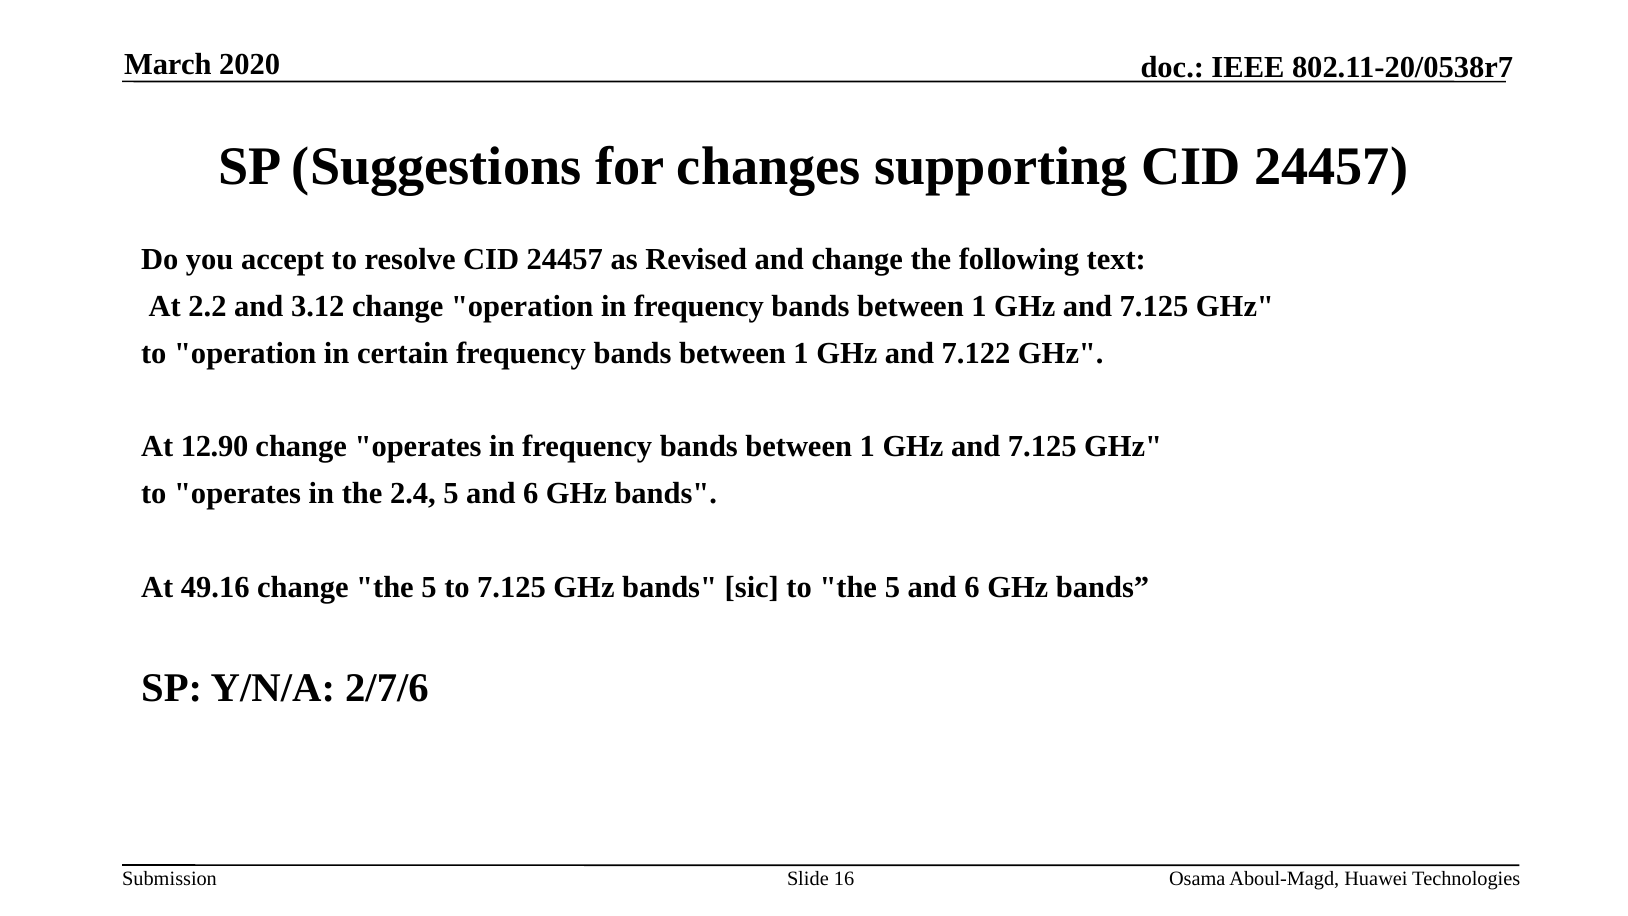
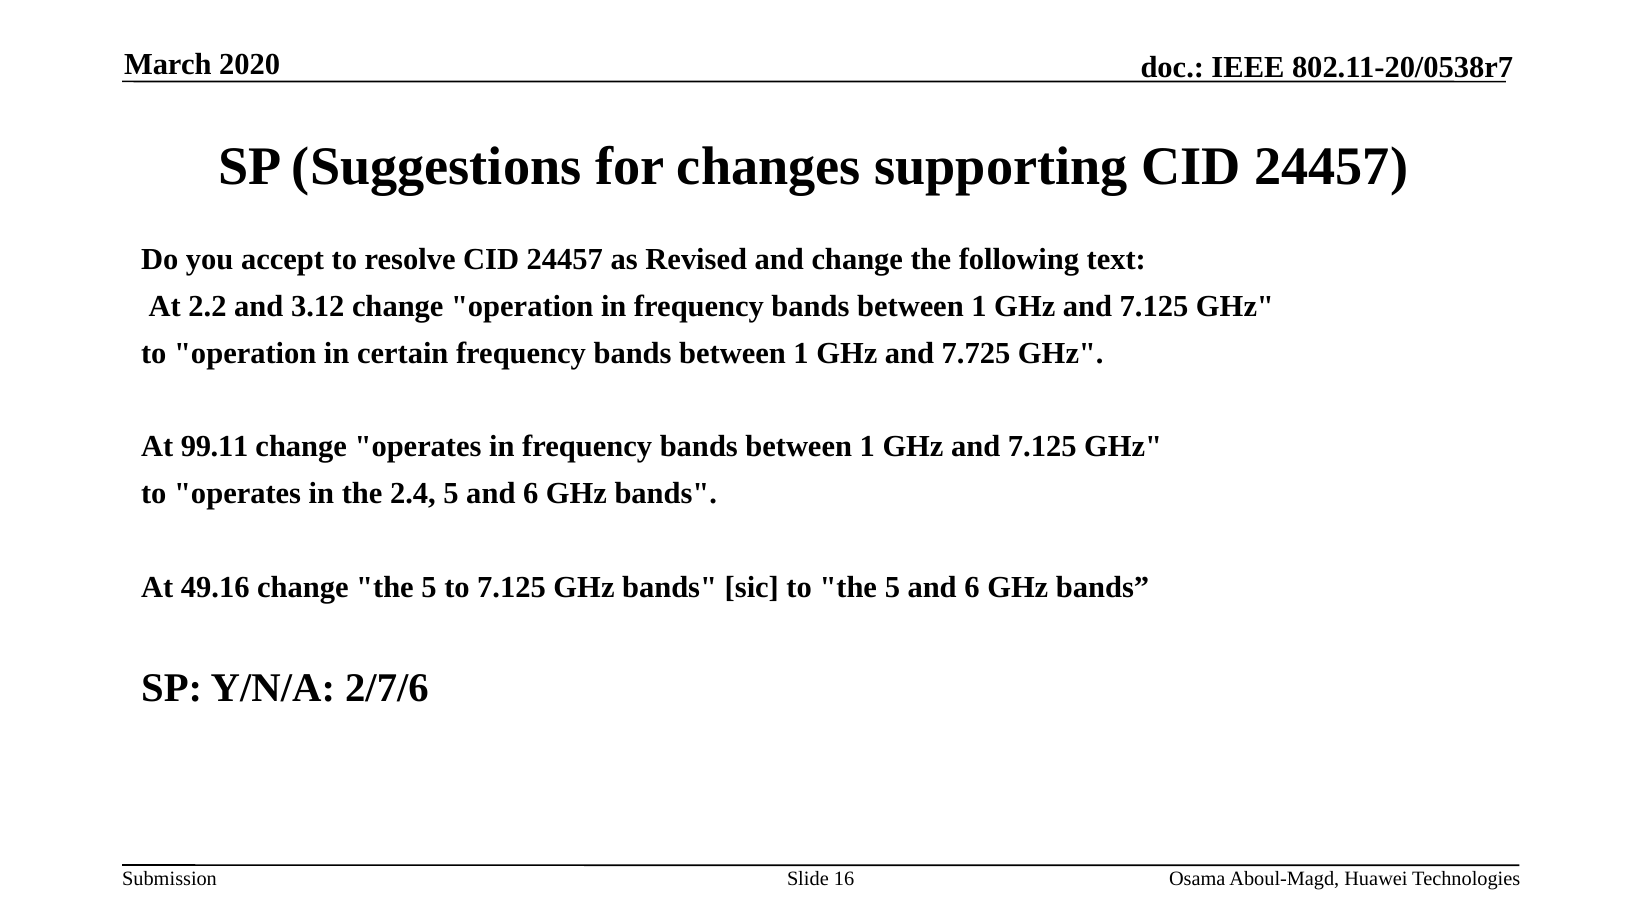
7.122: 7.122 -> 7.725 (976, 353)
12.90: 12.90 -> 99.11 (215, 447)
